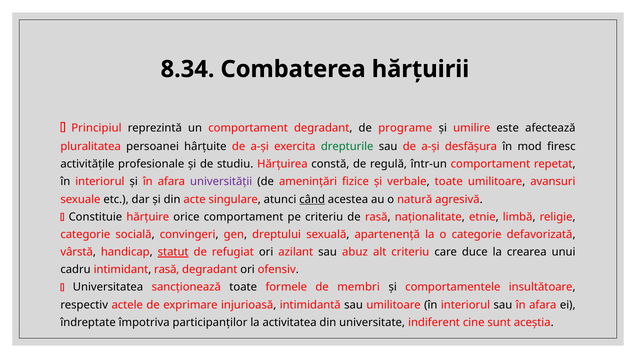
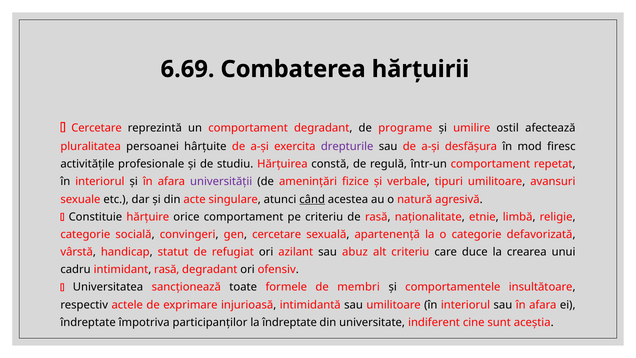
8.34: 8.34 -> 6.69 (188, 69)
Principiul: Principiul -> Cercetare (97, 128)
este: este -> ostil (508, 128)
drepturile colour: green -> purple (347, 146)
verbale toate: toate -> tipuri (449, 182)
gen dreptului: dreptului -> cercetare (277, 234)
statut underline: present -> none (173, 252)
la activitatea: activitatea -> îndreptate (290, 322)
